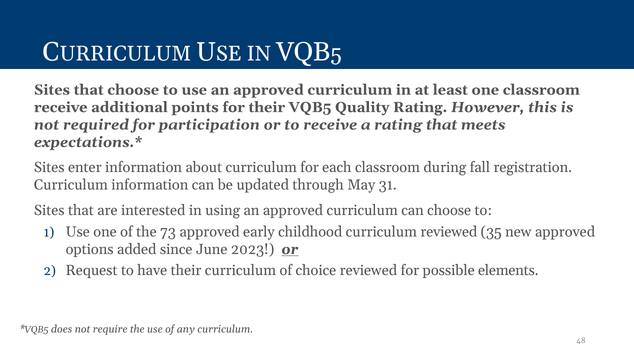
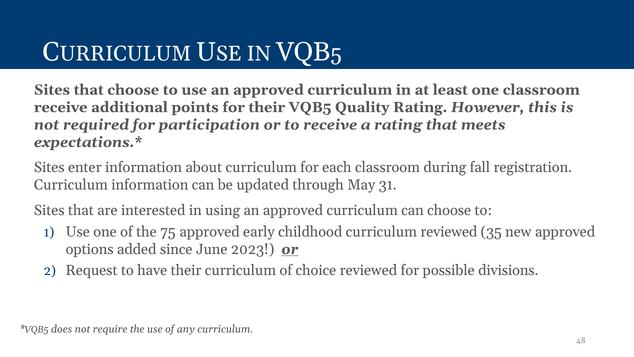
73: 73 -> 75 (168, 232)
elements: elements -> divisions (508, 270)
